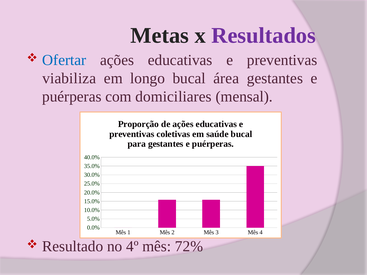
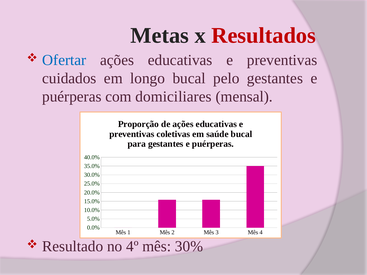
Resultados colour: purple -> red (264, 36)
viabiliza: viabiliza -> cuidados (69, 78)
área: área -> pelo (226, 78)
72%: 72% -> 30% (189, 247)
